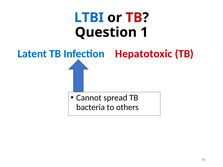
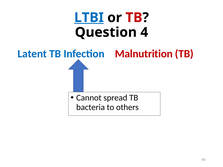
LTBI underline: none -> present (89, 18)
1: 1 -> 4 (144, 32)
Hepatotoxic: Hepatotoxic -> Malnutrition (144, 54)
